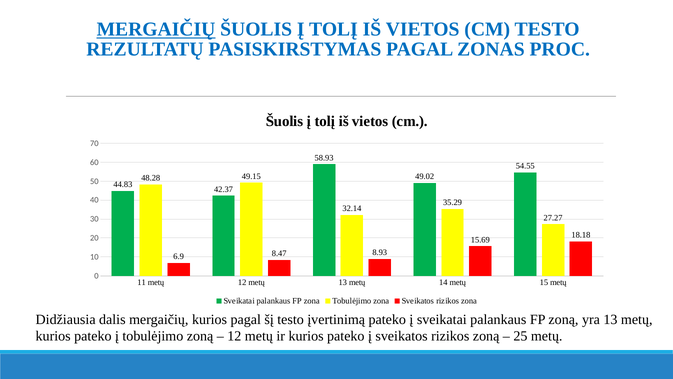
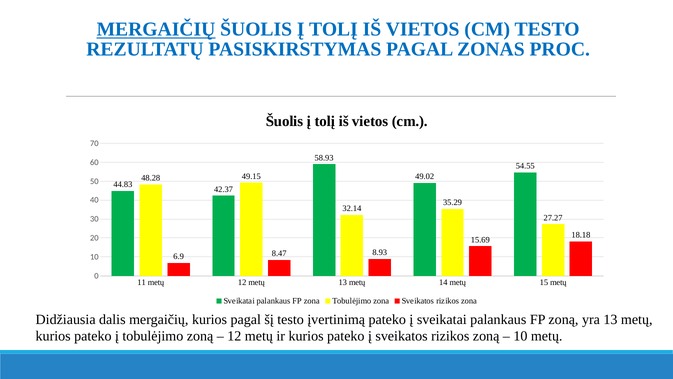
25: 25 -> 10 (520, 336)
